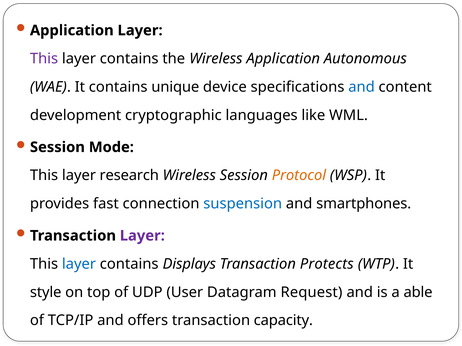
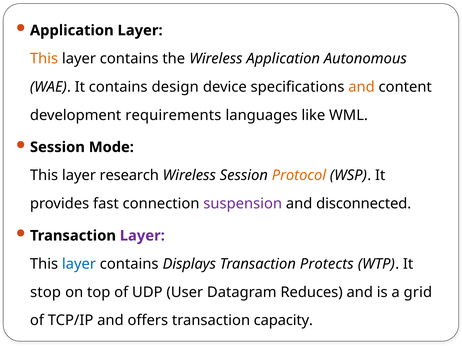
This colour: purple -> orange (44, 59)
unique: unique -> design (175, 87)
and colour: blue -> orange (362, 87)
cryptographic: cryptographic -> requirements (173, 115)
suspension colour: blue -> purple (243, 204)
smartphones: smartphones -> disconnected (364, 204)
style: style -> stop (46, 293)
Request: Request -> Reduces (312, 293)
able: able -> grid (418, 293)
